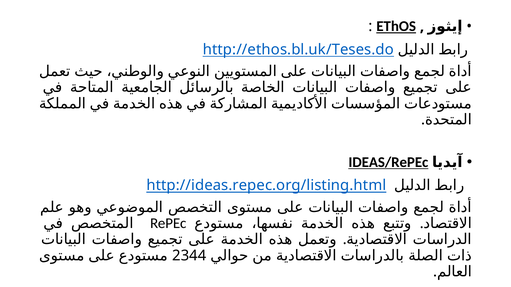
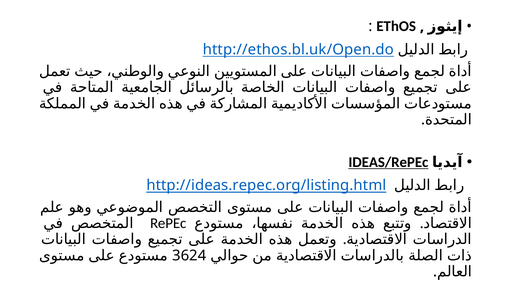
EThOS underline: present -> none (396, 26)
http://ethos.bl.uk/Teses.do: http://ethos.bl.uk/Teses.do -> http://ethos.bl.uk/Open.do (298, 50)
2344: 2344 -> 3624 (189, 256)
